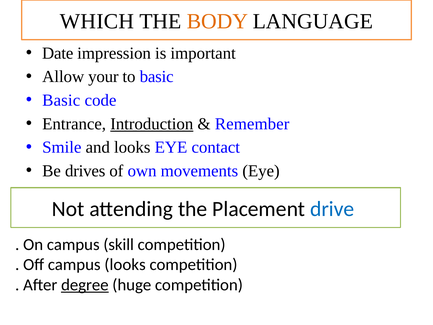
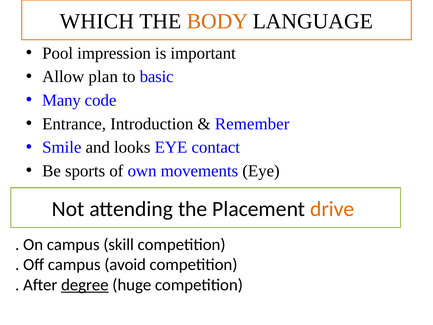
Date: Date -> Pool (58, 53)
your: your -> plan (103, 77)
Basic: Basic -> Many (61, 100)
Introduction underline: present -> none (152, 124)
drives: drives -> sports (85, 171)
drive colour: blue -> orange (332, 209)
campus looks: looks -> avoid (125, 265)
